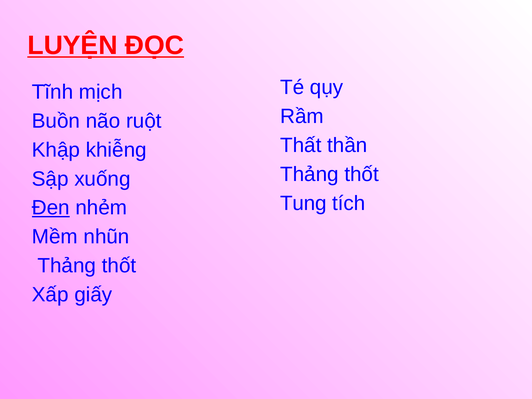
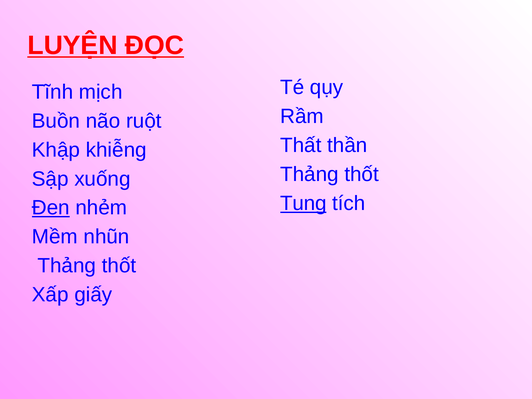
Tung underline: none -> present (303, 203)
